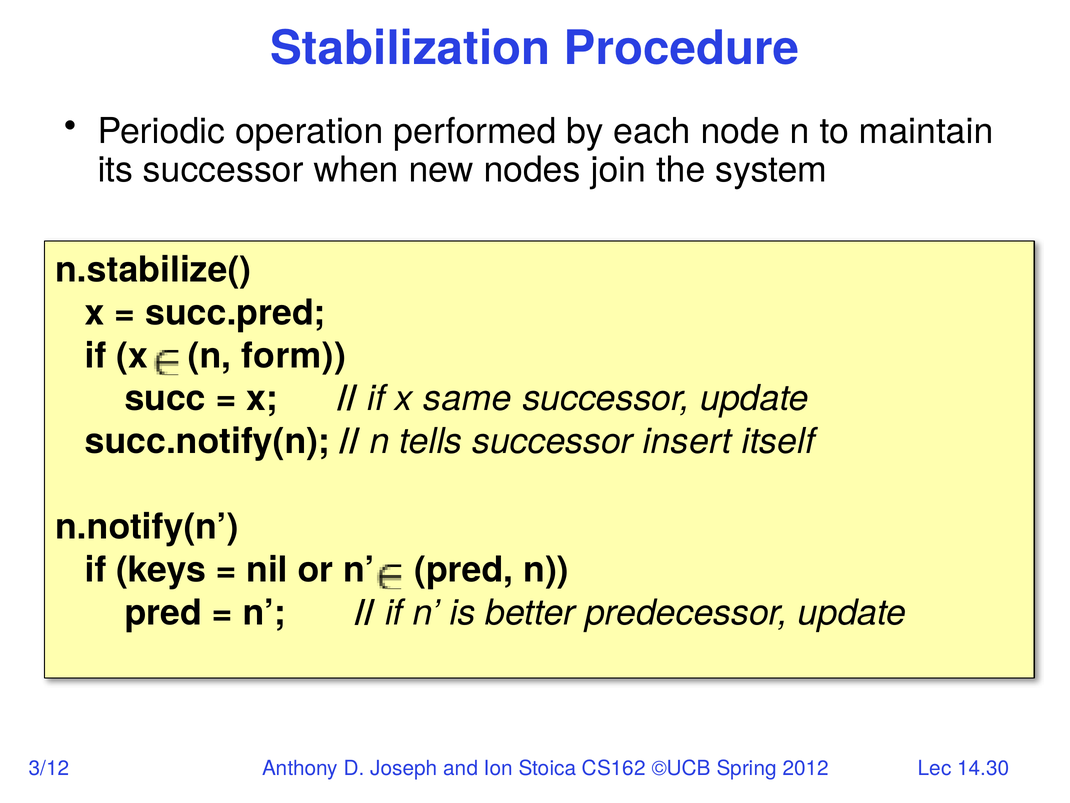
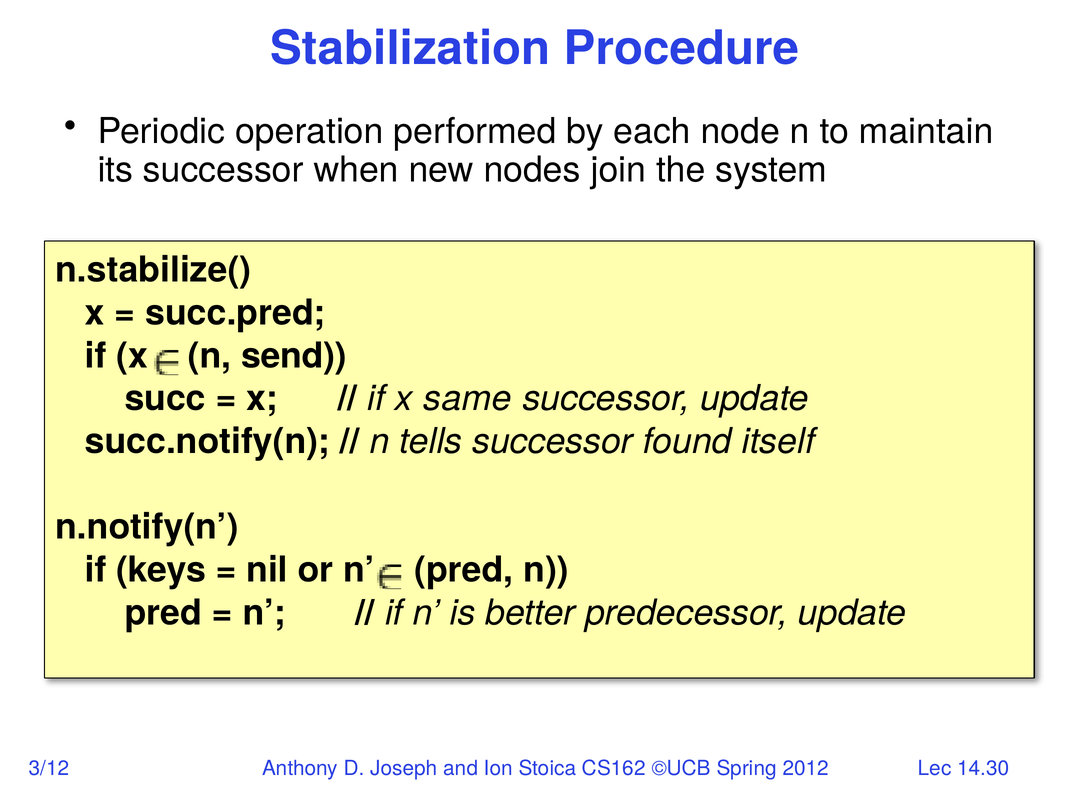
form: form -> send (294, 356)
insert: insert -> found (687, 441)
